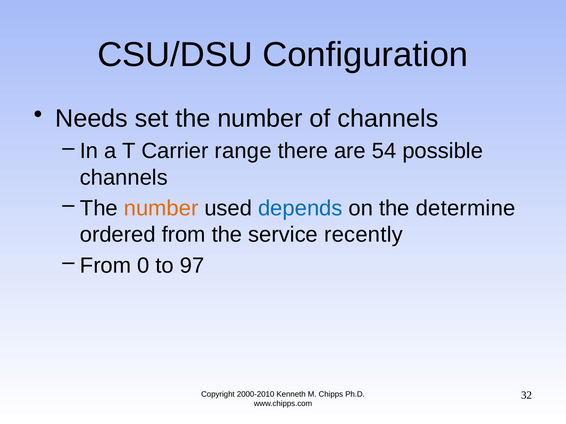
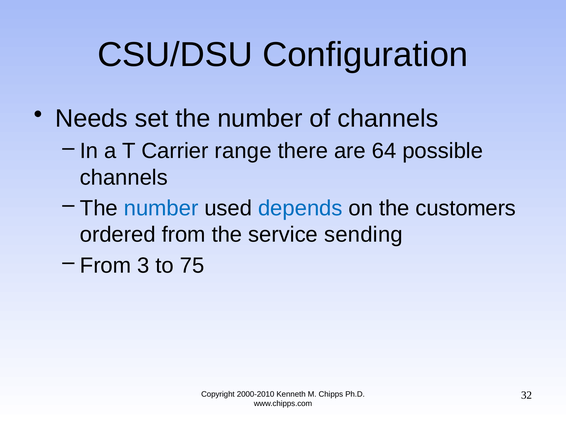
54: 54 -> 64 (384, 151)
number colour: orange -> blue (161, 209)
determine: determine -> customers (466, 209)
recently: recently -> sending (364, 235)
0: 0 -> 3 (143, 266)
97: 97 -> 75 (192, 266)
